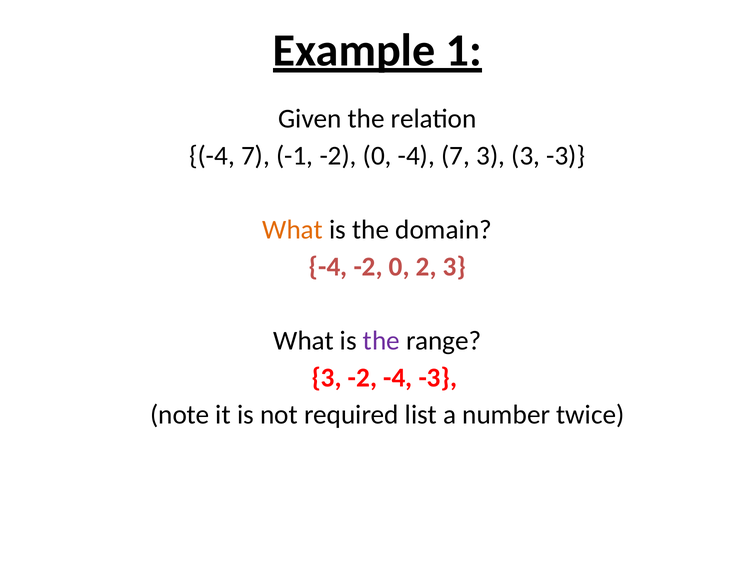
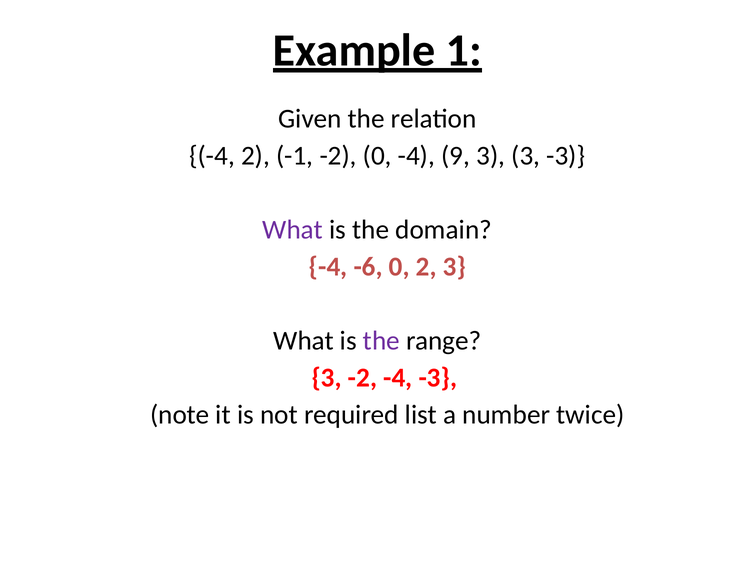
7: 7 -> 2 (255, 156)
0 -4 7: 7 -> 9 (456, 156)
What colour: orange -> purple (293, 230)
-4 -2: -2 -> -6 (368, 267)
